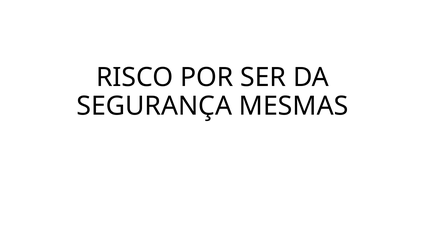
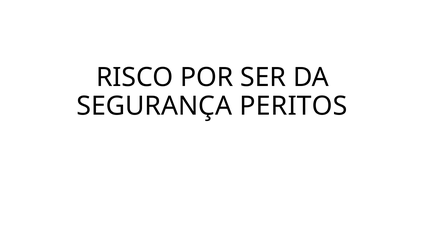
MESMAS: MESMAS -> PERITOS (294, 106)
